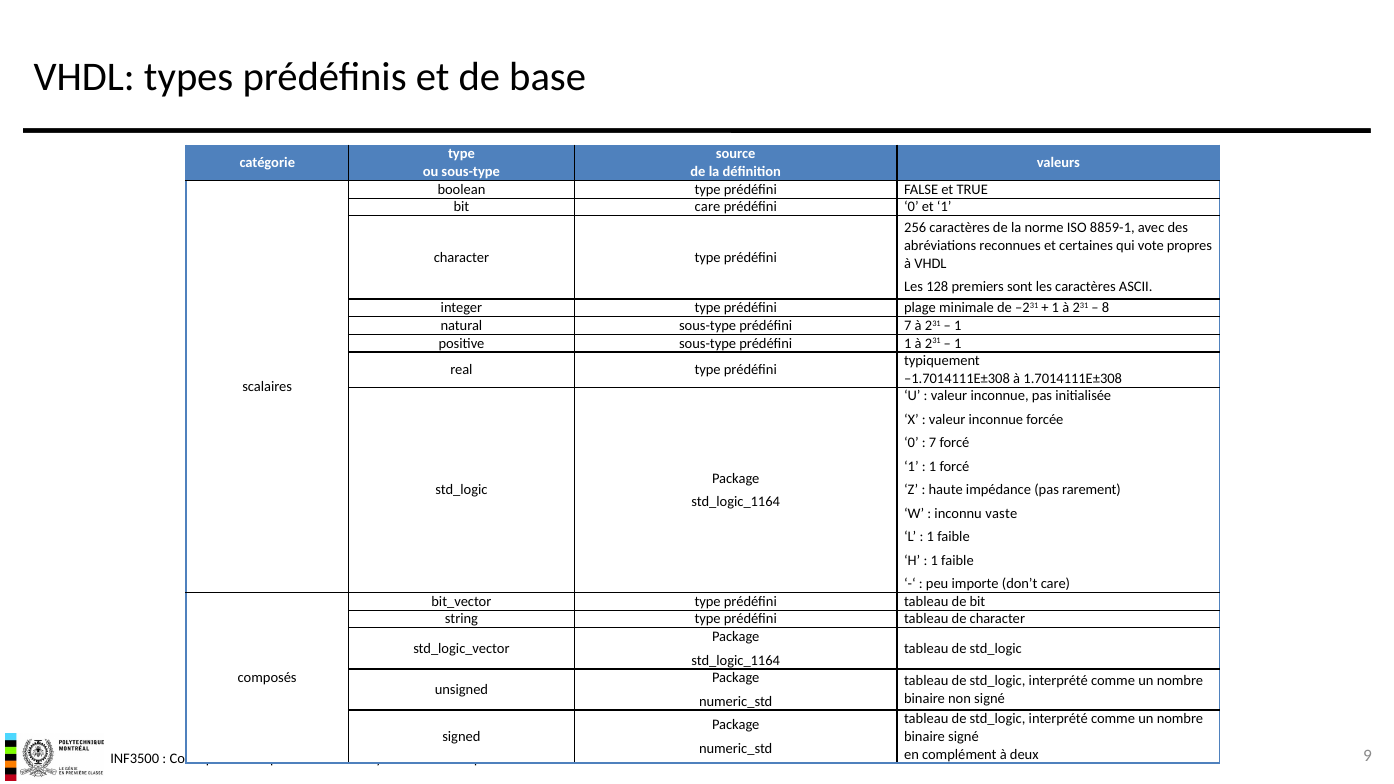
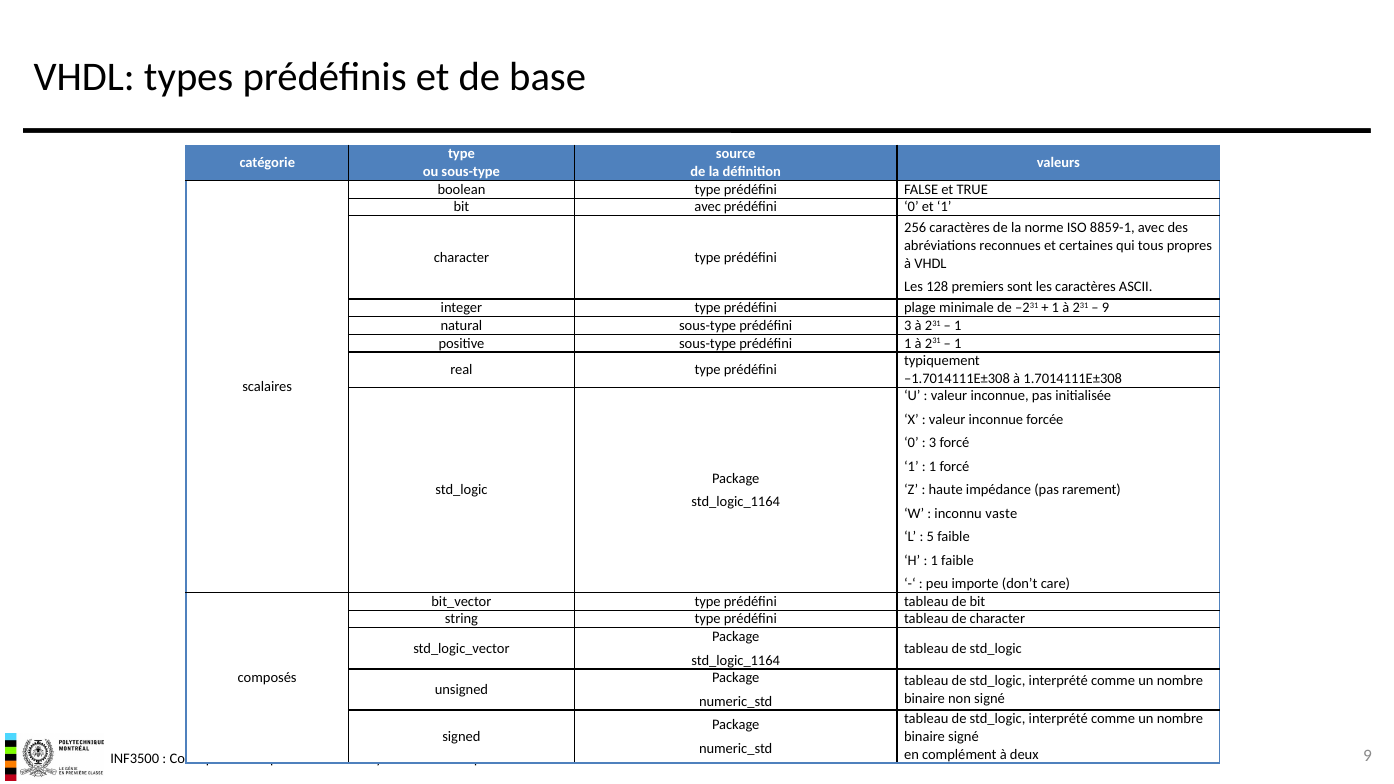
bit care: care -> avec (708, 207)
vote: vote -> tous (1151, 246)
8: 8 -> 9 (1106, 308)
prédéfini 7: 7 -> 3 (908, 326)
7: 7 -> 3 (933, 443)
1: 1 -> 5 (930, 537)
